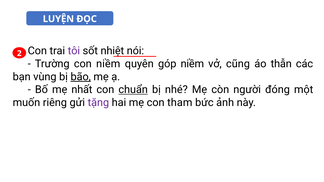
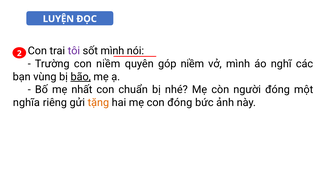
sốt nhiệt: nhiệt -> mình (112, 51)
vở cũng: cũng -> mình (238, 64)
thẫn: thẫn -> nghĩ (281, 64)
chuẩn underline: present -> none (133, 90)
muốn: muốn -> nghĩa (26, 103)
tặng colour: purple -> orange (98, 103)
con tham: tham -> đóng (180, 103)
